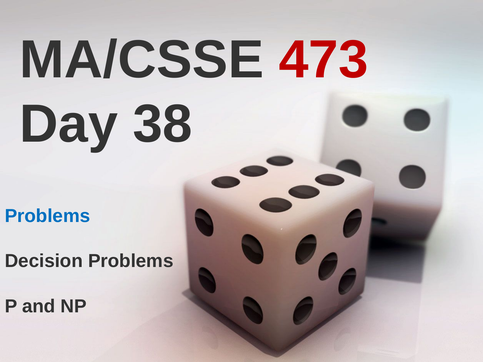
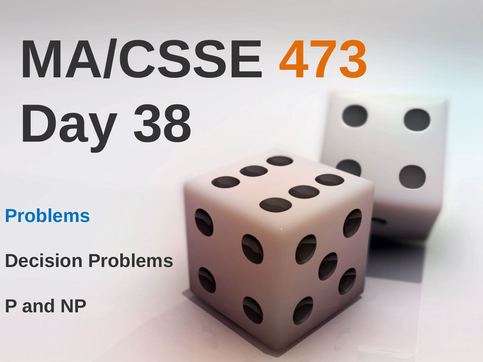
473 colour: red -> orange (324, 60)
